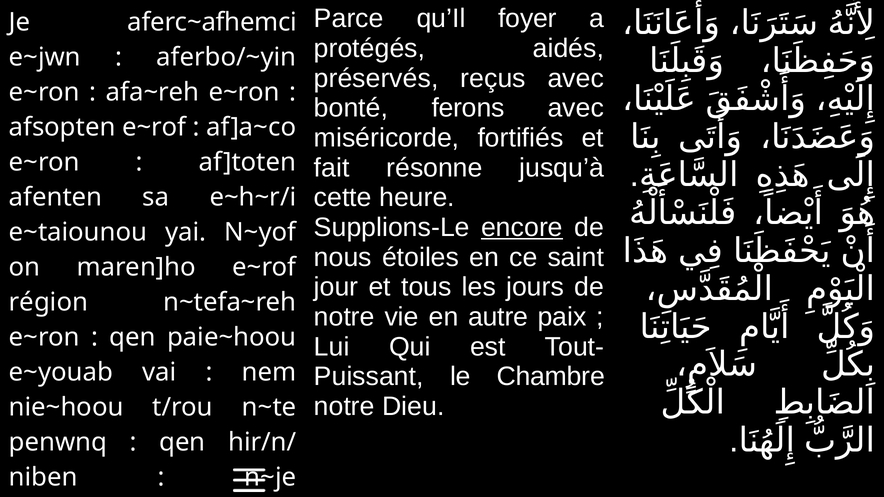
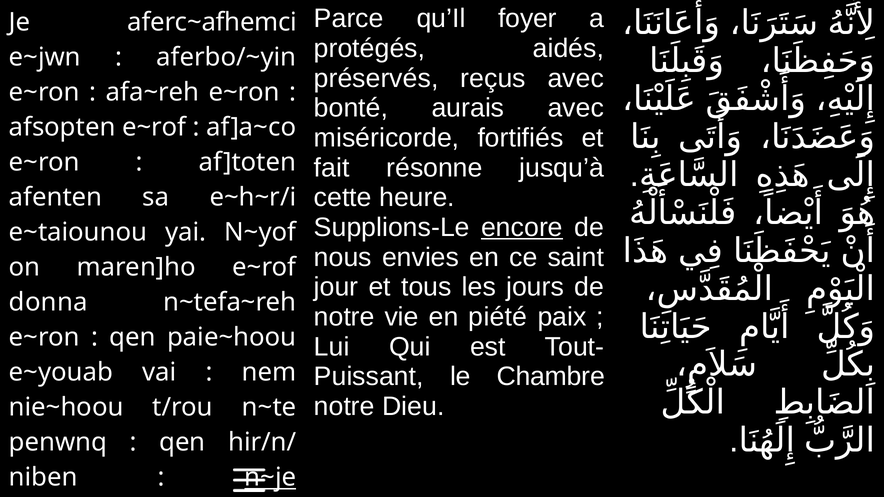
ferons: ferons -> aurais (468, 108)
étoiles: étoiles -> envies (421, 257)
région: région -> donna (48, 303)
autre: autre -> piété (498, 317)
n~je underline: none -> present (270, 478)
